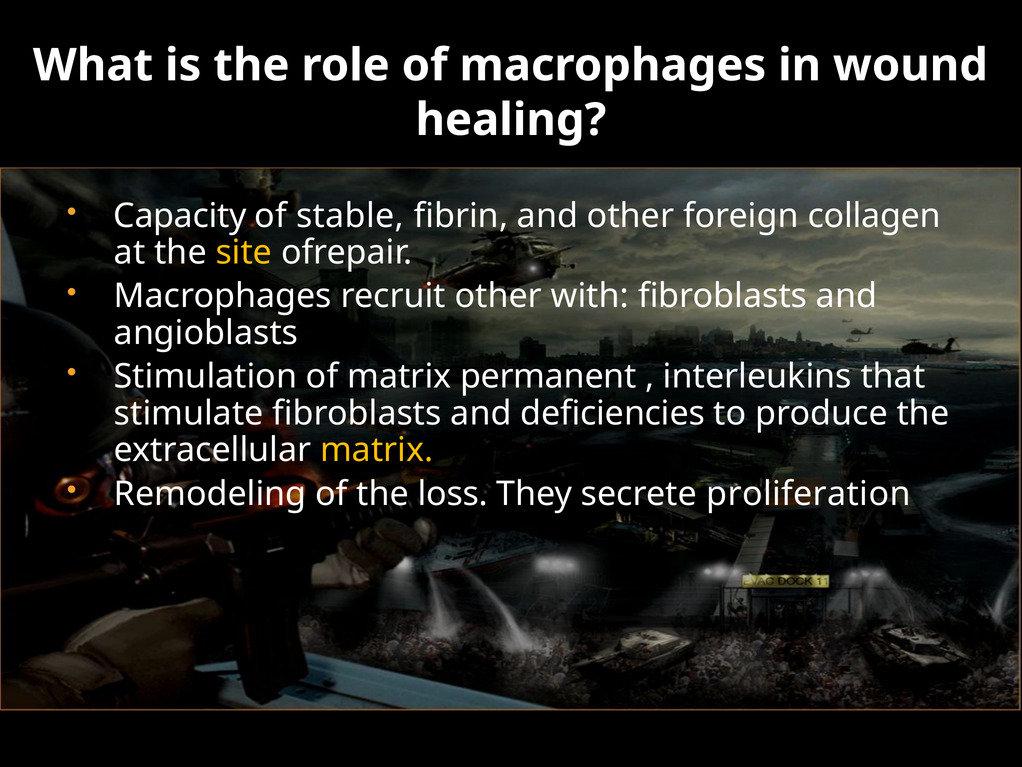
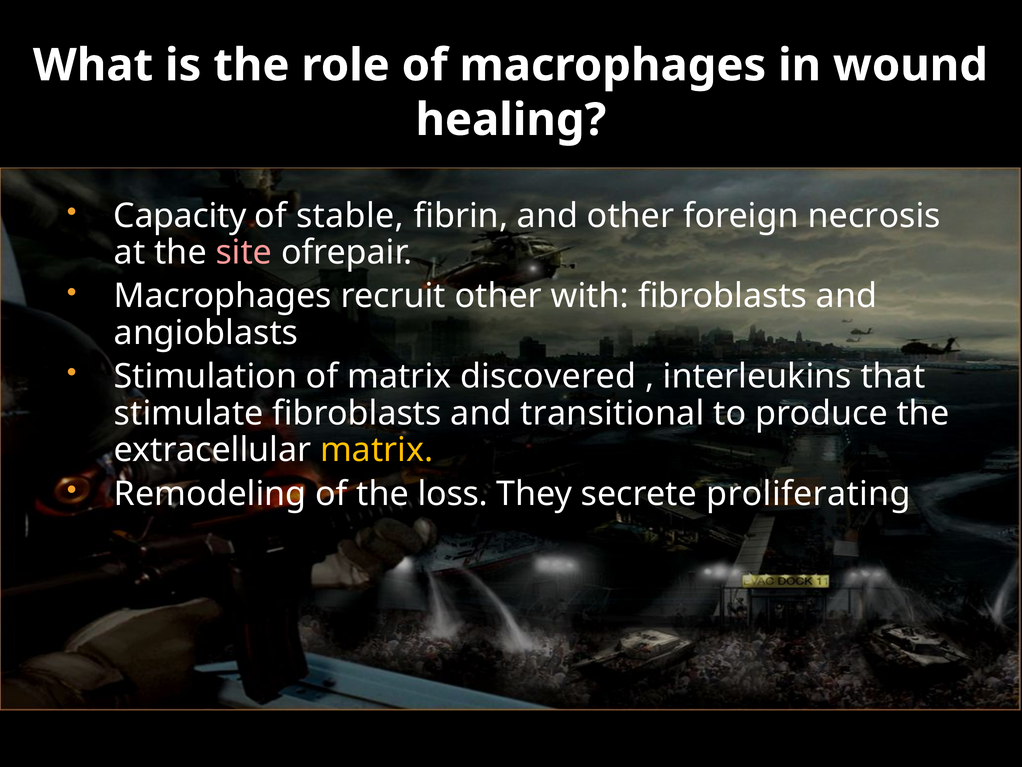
collagen: collagen -> necrosis (874, 216)
site colour: yellow -> pink (244, 252)
permanent: permanent -> discovered (548, 376)
deficiencies: deficiencies -> transitional (612, 413)
proliferation: proliferation -> proliferating (809, 494)
